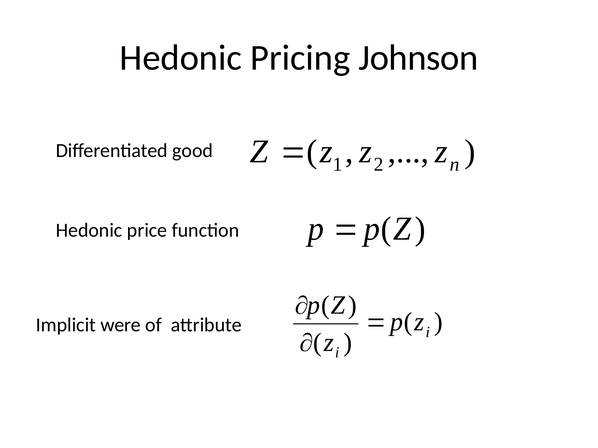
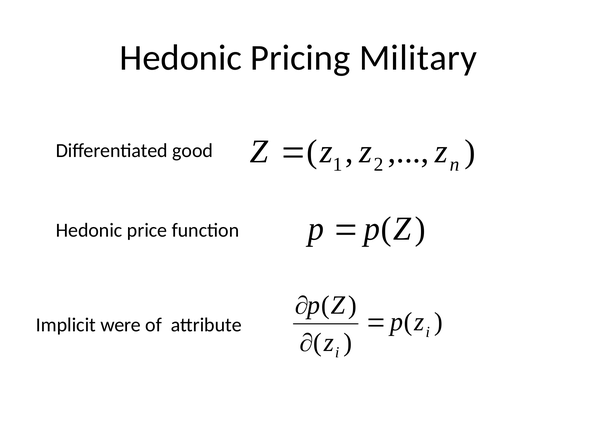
Johnson: Johnson -> Military (418, 58)
